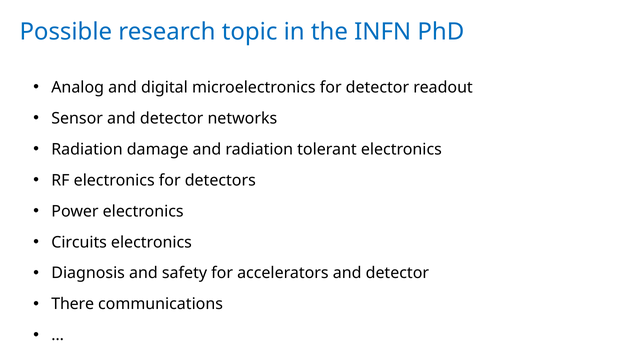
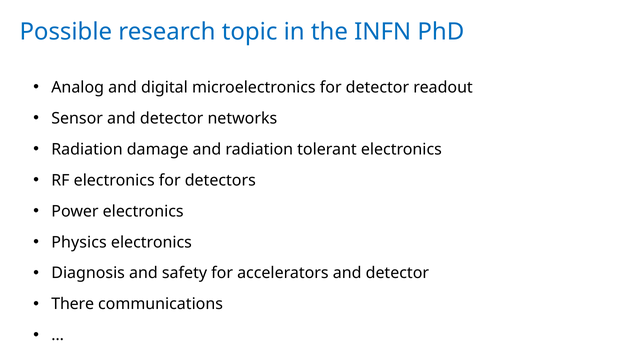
Circuits: Circuits -> Physics (79, 242)
